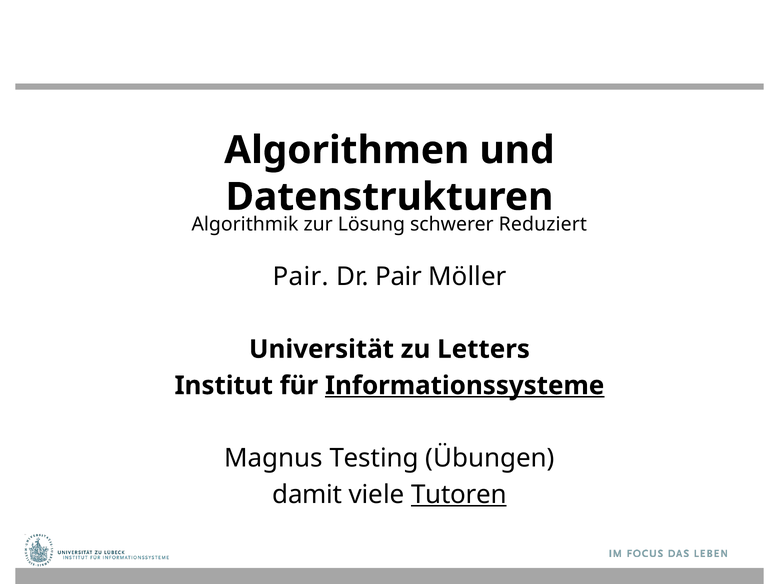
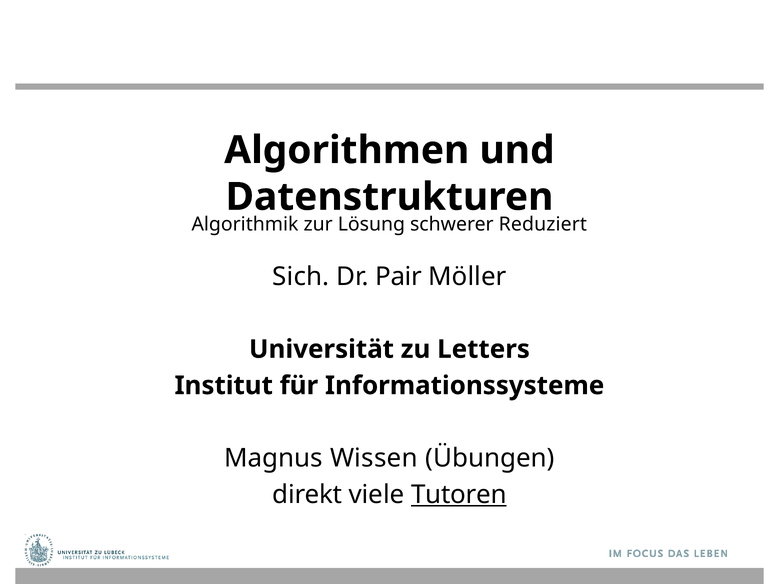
Pair: Pair -> Sich (301, 277)
Informationssysteme underline: present -> none (465, 386)
Testing: Testing -> Wissen (374, 458)
damit: damit -> direkt (307, 495)
